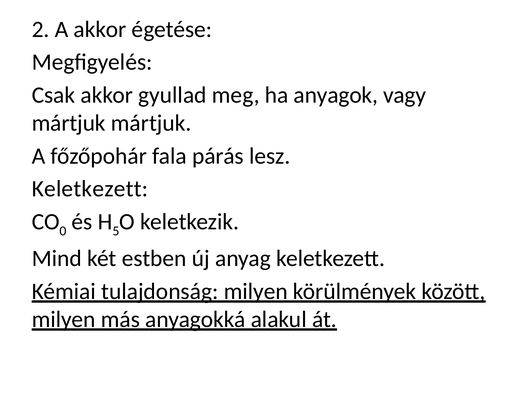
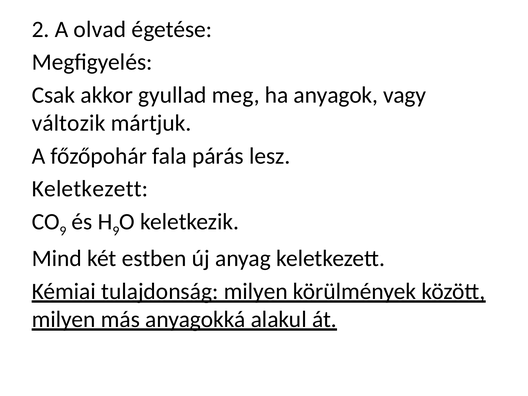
A akkor: akkor -> olvad (100, 29)
mártjuk: mártjuk -> változik (69, 123)
0: 0 -> 9 (63, 231)
5: 5 -> 9 (116, 231)
